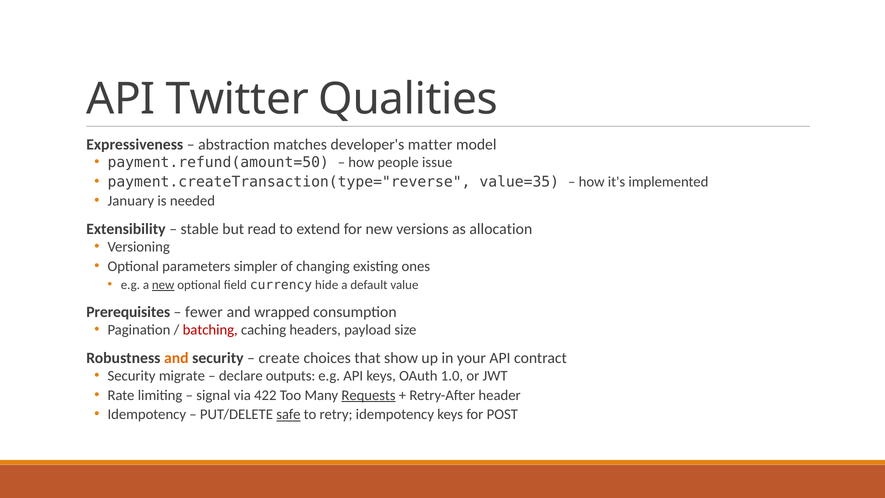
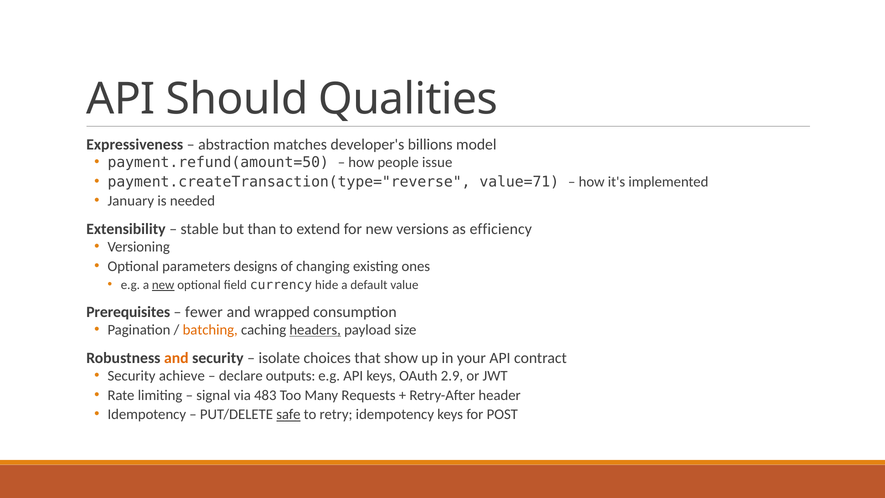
Twitter: Twitter -> Should (237, 99)
matter: matter -> billions (430, 144)
value=35: value=35 -> value=71 (519, 182)
read: read -> than (262, 229)
allocation: allocation -> efficiency (501, 229)
simpler: simpler -> designs (256, 266)
batching colour: red -> orange (210, 330)
headers underline: none -> present (315, 330)
create: create -> isolate (279, 358)
migrate: migrate -> achieve (182, 376)
1.0: 1.0 -> 2.9 (452, 376)
422: 422 -> 483 (265, 395)
Requests underline: present -> none (369, 395)
